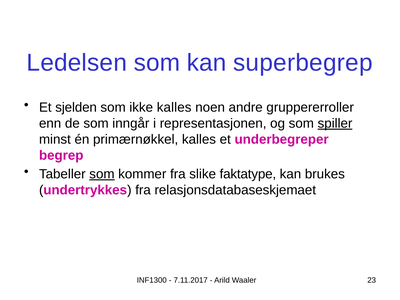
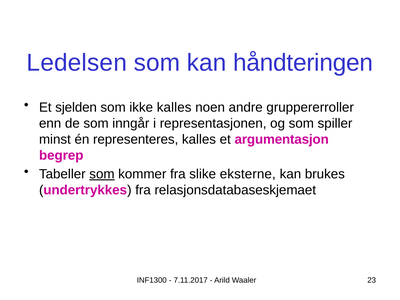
superbegrep: superbegrep -> håndteringen (303, 63)
spiller underline: present -> none (335, 123)
primærnøkkel: primærnøkkel -> representeres (136, 139)
underbegreper: underbegreper -> argumentasjon (282, 139)
faktatype: faktatype -> eksterne (248, 174)
